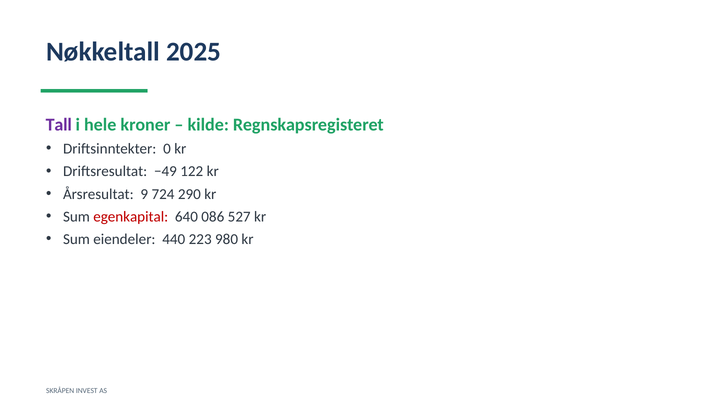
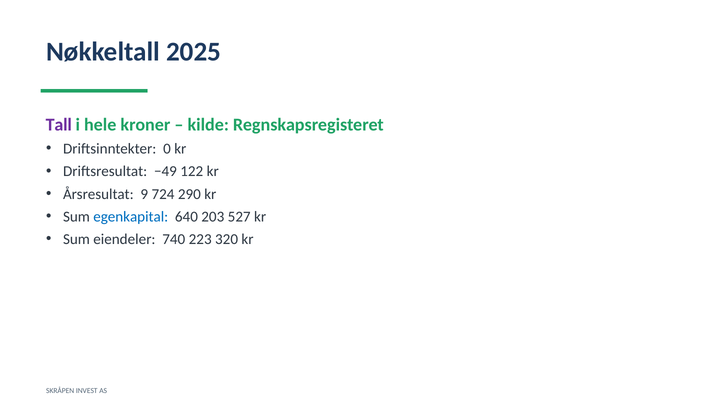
egenkapital colour: red -> blue (131, 217)
086: 086 -> 203 (213, 217)
440: 440 -> 740 (174, 239)
980: 980 -> 320 (227, 239)
